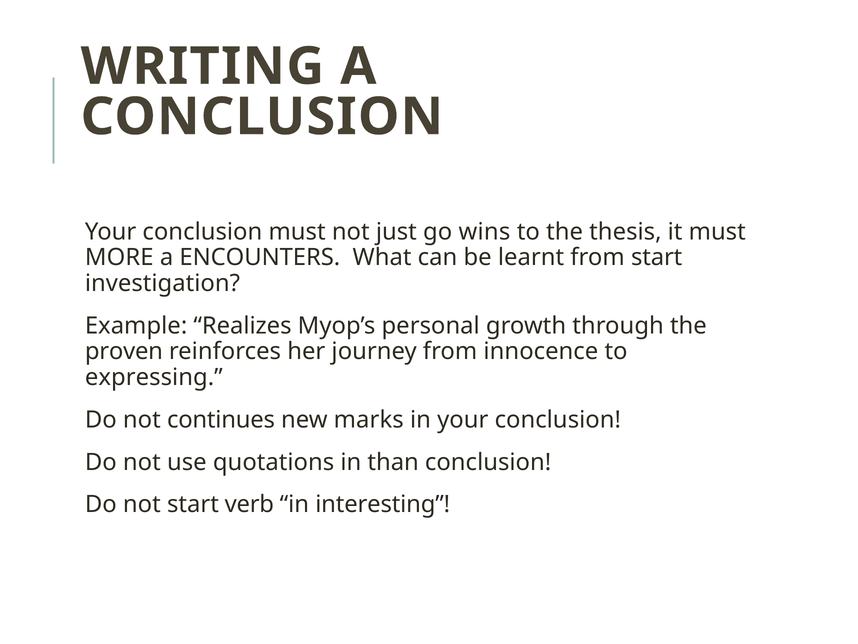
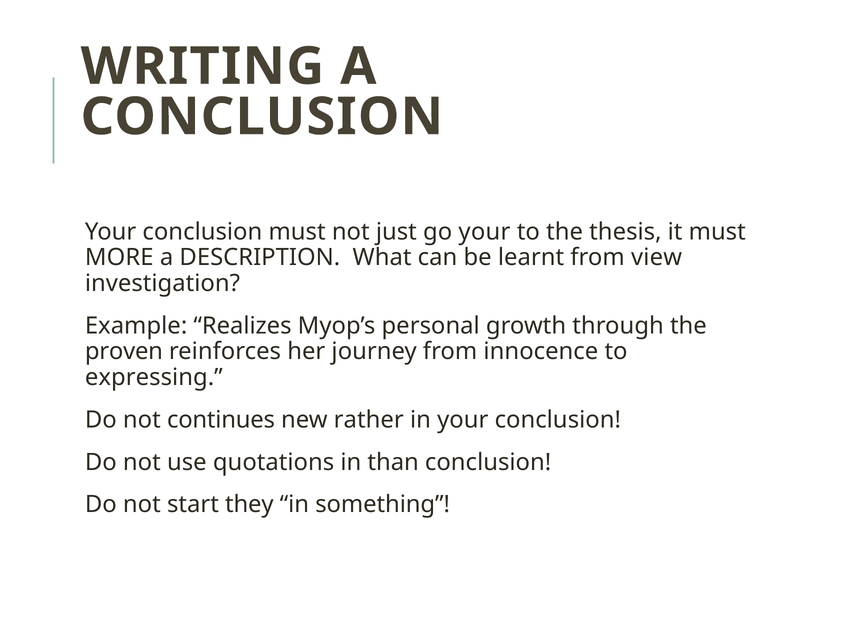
go wins: wins -> your (484, 232)
ENCOUNTERS: ENCOUNTERS -> DESCRIPTION (260, 257)
from start: start -> view (657, 257)
marks: marks -> rather (369, 419)
verb: verb -> they (249, 504)
interesting: interesting -> something (383, 504)
